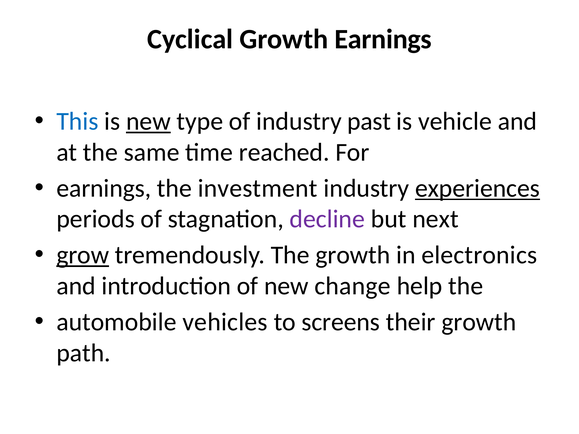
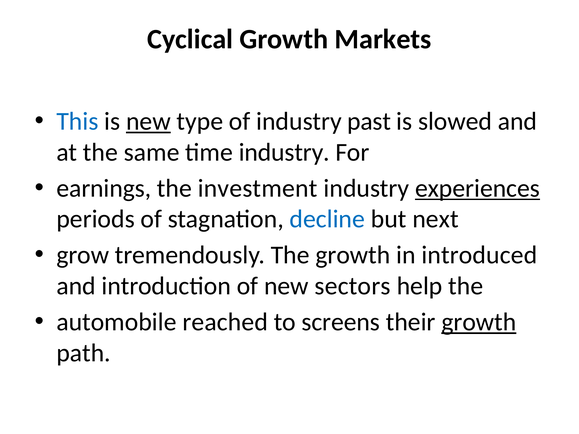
Growth Earnings: Earnings -> Markets (383, 39)
vehicle: vehicle -> slowed (455, 121)
time reached: reached -> industry (284, 152)
decline colour: purple -> blue (327, 219)
grow underline: present -> none (83, 255)
electronics: electronics -> introduced (479, 255)
change: change -> sectors (353, 286)
vehicles: vehicles -> reached (225, 322)
growth underline: none -> present (479, 322)
